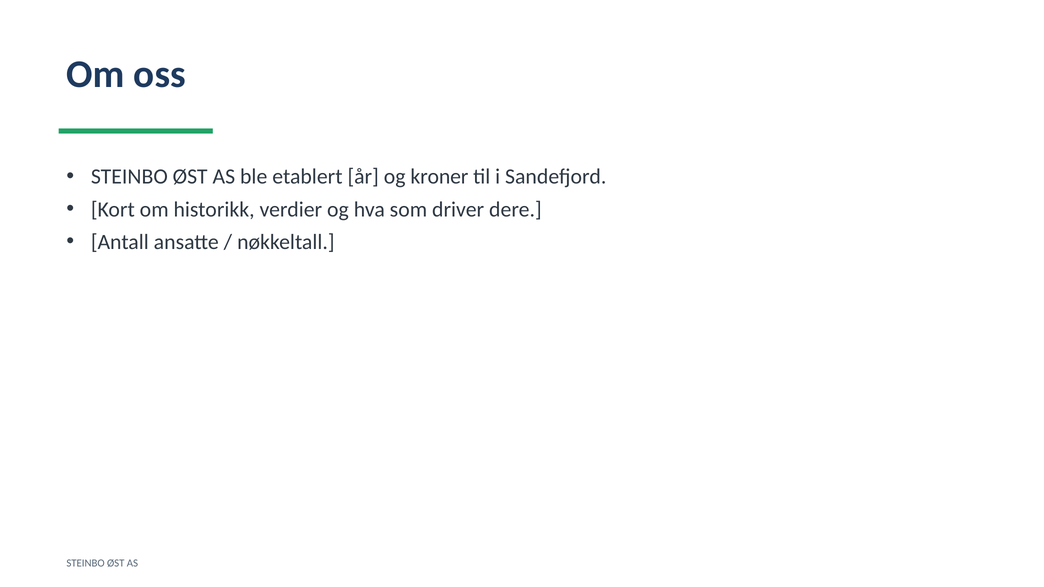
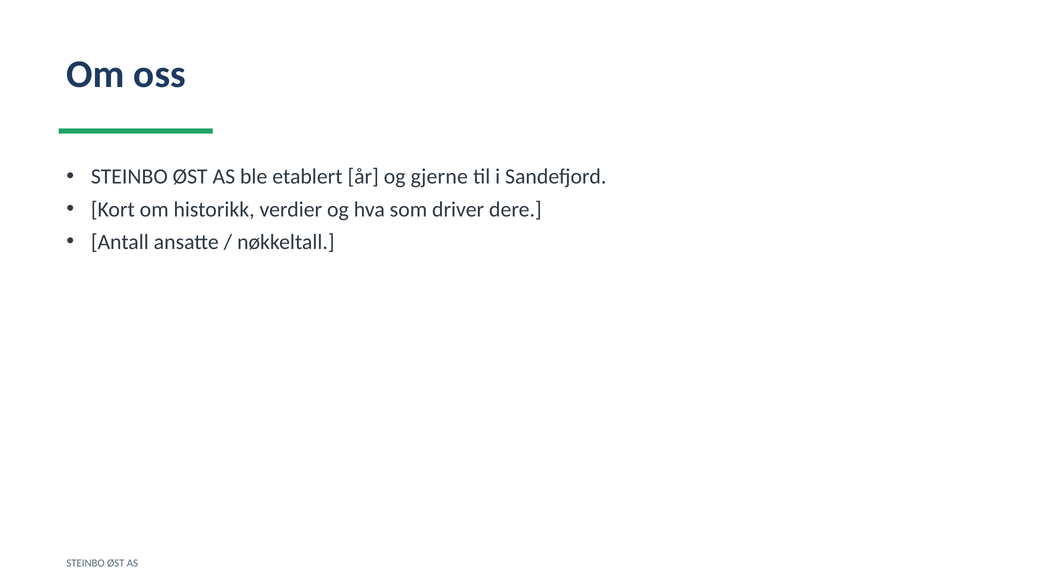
kroner: kroner -> gjerne (439, 177)
